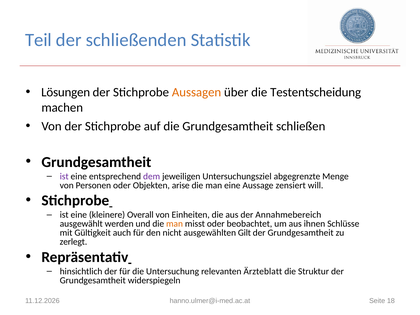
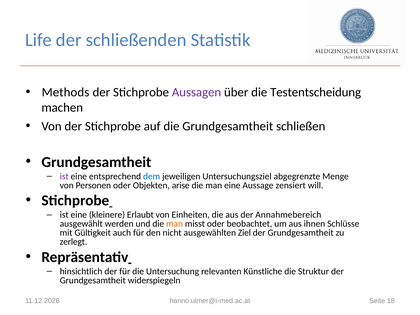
Teil: Teil -> Life (39, 40)
Lösungen: Lösungen -> Methods (66, 92)
Aussagen colour: orange -> purple (197, 92)
dem colour: purple -> blue (152, 176)
Overall: Overall -> Erlaubt (140, 215)
Gilt: Gilt -> Ziel (244, 233)
Ärzteblatt: Ärzteblatt -> Künstliche (263, 271)
